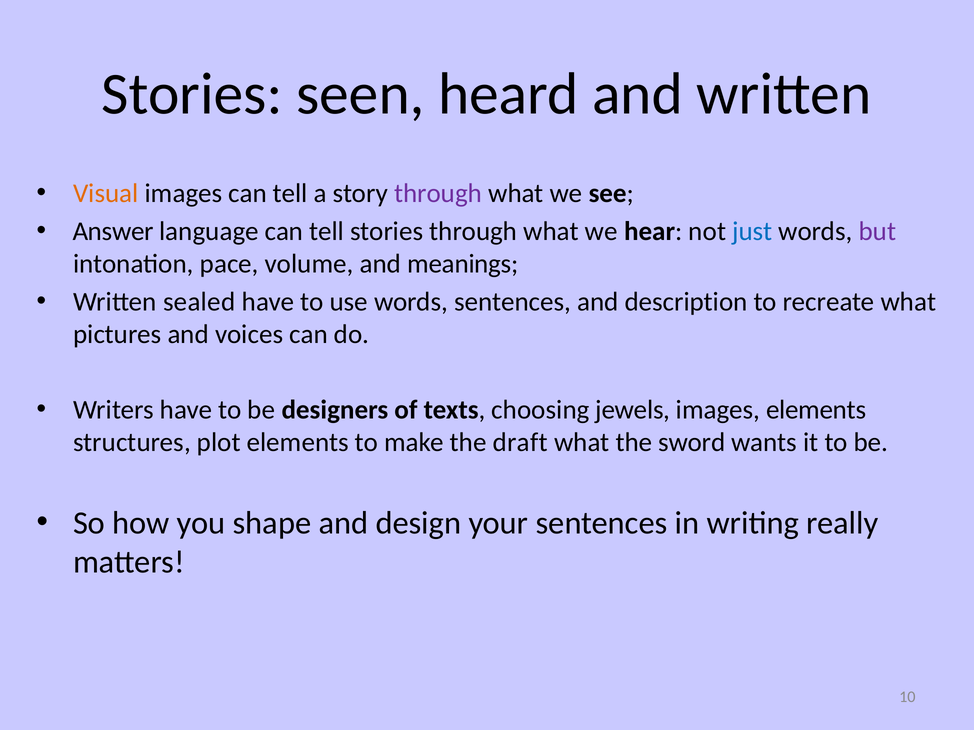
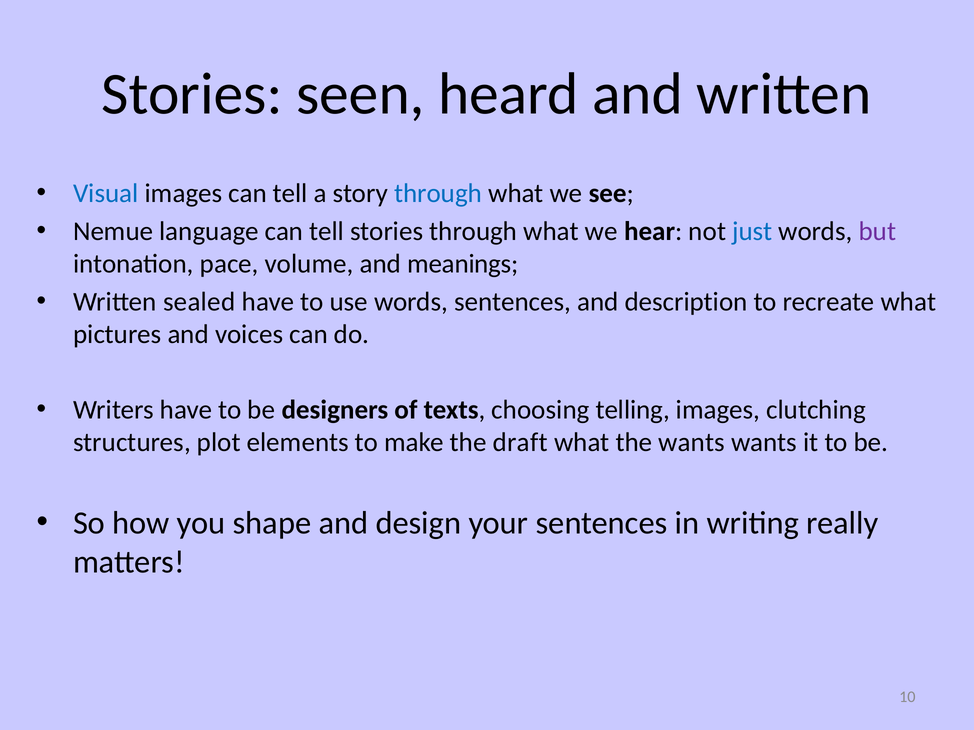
Visual colour: orange -> blue (106, 193)
through colour: purple -> blue (438, 193)
Answer: Answer -> Nemue (113, 231)
jewels: jewels -> telling (633, 410)
images elements: elements -> clutching (816, 410)
the sword: sword -> wants (692, 443)
